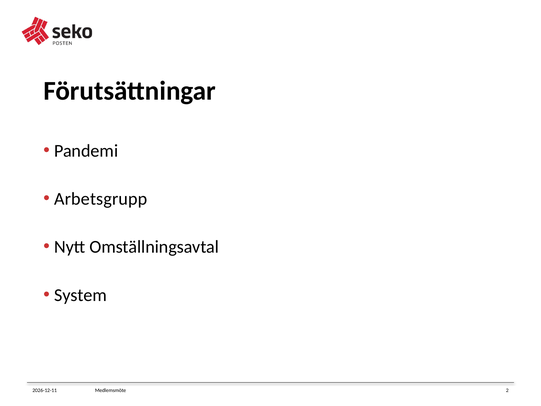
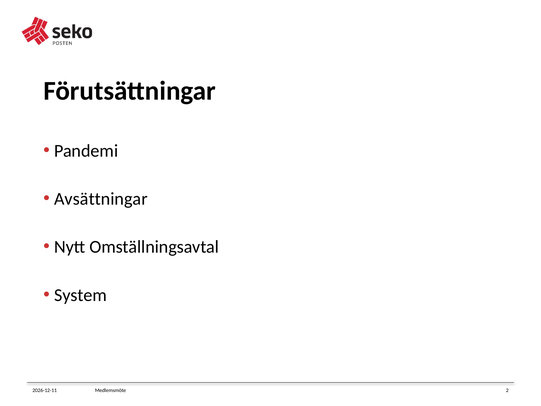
Arbetsgrupp: Arbetsgrupp -> Avsättningar (101, 199)
